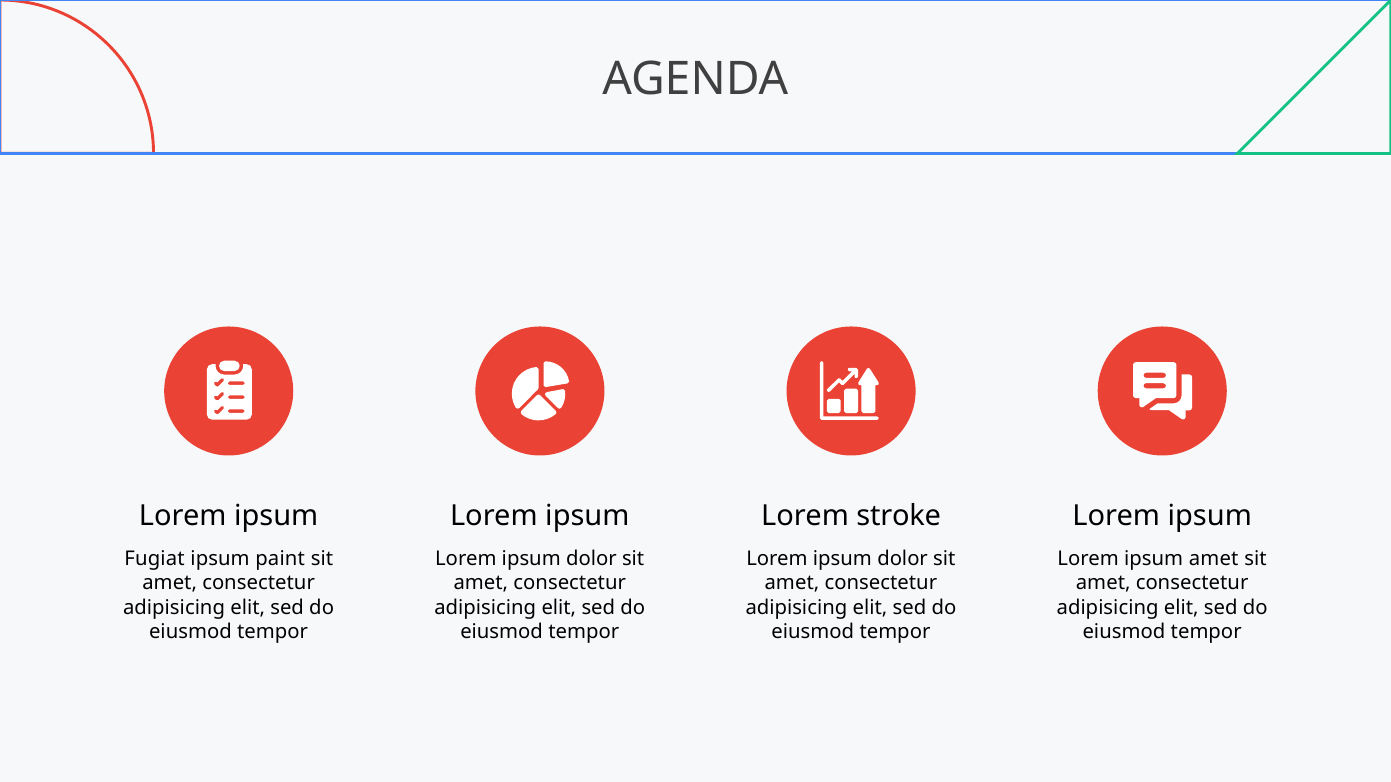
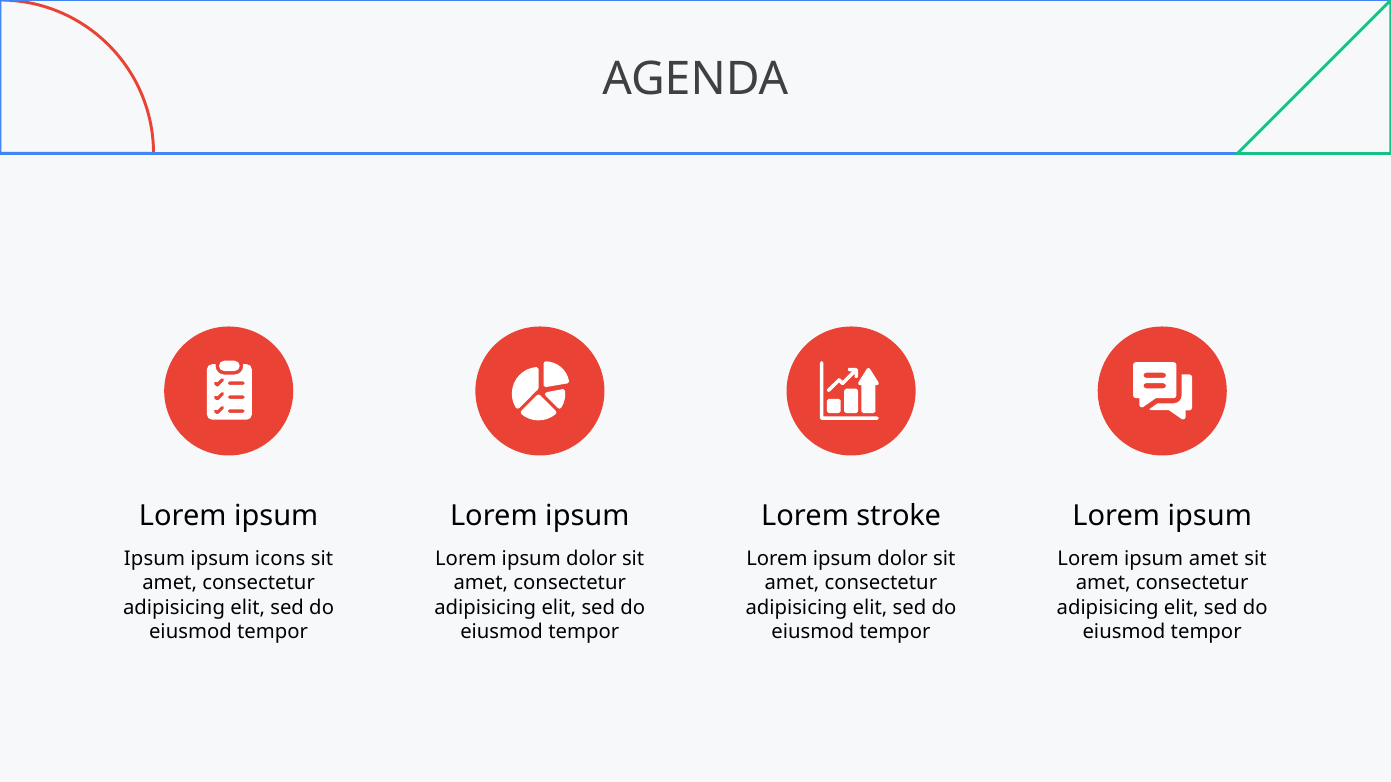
Fugiat: Fugiat -> Ipsum (155, 559)
paint: paint -> icons (280, 559)
